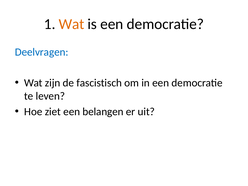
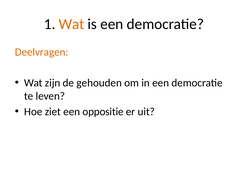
Deelvragen colour: blue -> orange (42, 52)
fascistisch: fascistisch -> gehouden (99, 83)
belangen: belangen -> oppositie (103, 112)
